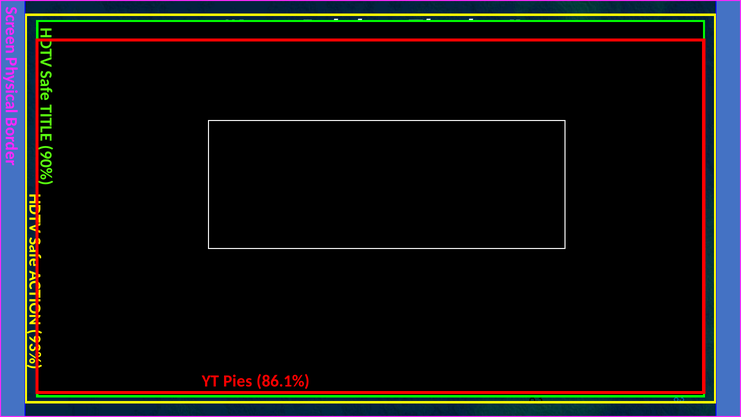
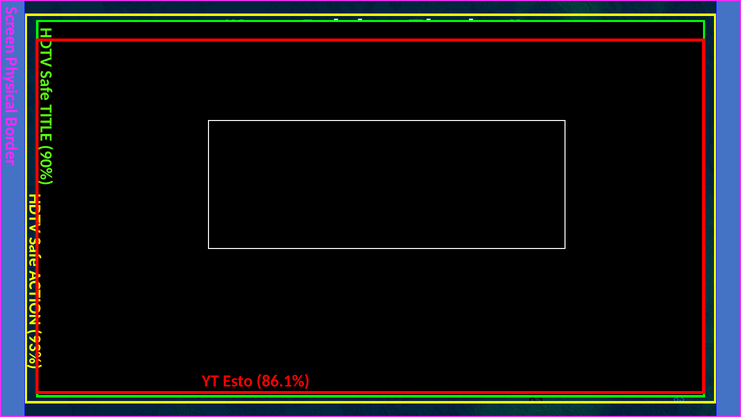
Pies: Pies -> Esto (238, 381)
